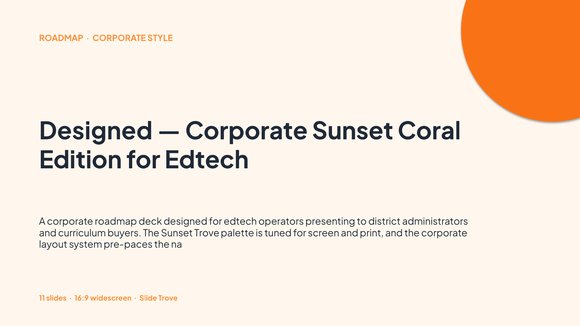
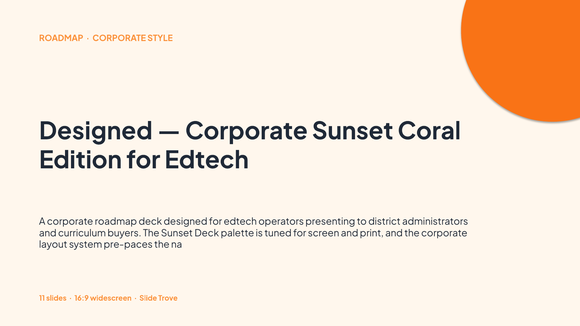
Sunset Trove: Trove -> Deck (207, 233)
